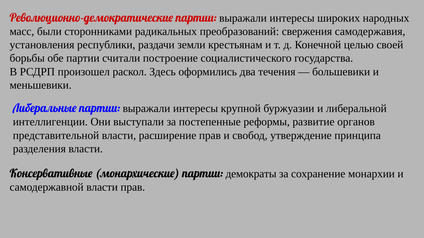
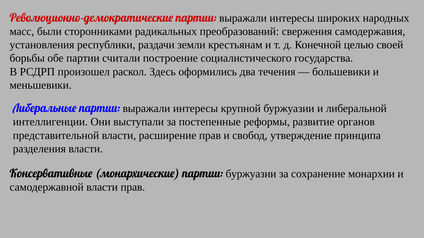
партии демократы: демократы -> буржуазии (251, 174)
